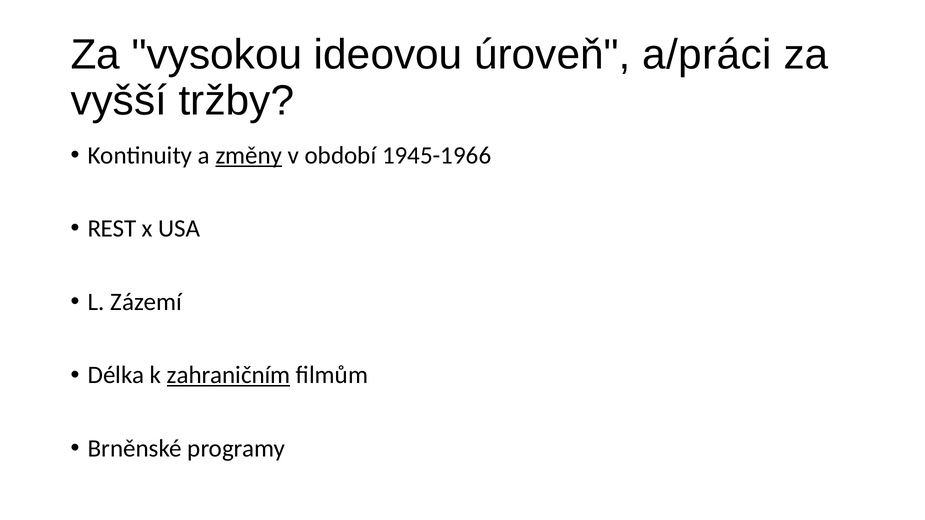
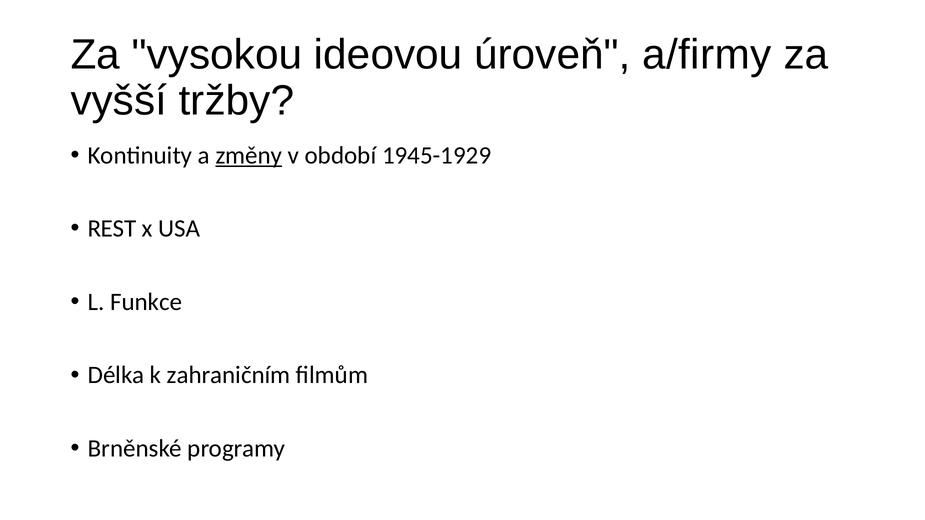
a/práci: a/práci -> a/firmy (707, 55)
1945-1966: 1945-1966 -> 1945-1929 (437, 155)
Zázemí: Zázemí -> Funkce (146, 302)
zahraničním underline: present -> none (229, 375)
